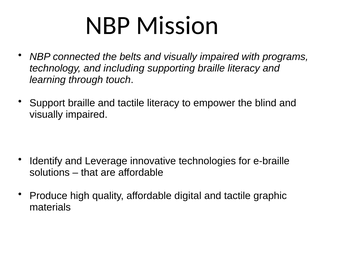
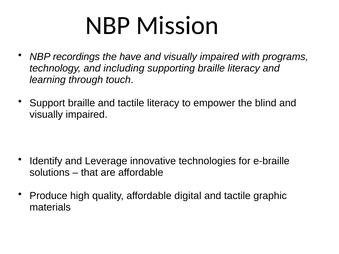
connected: connected -> recordings (76, 57)
belts: belts -> have (130, 57)
